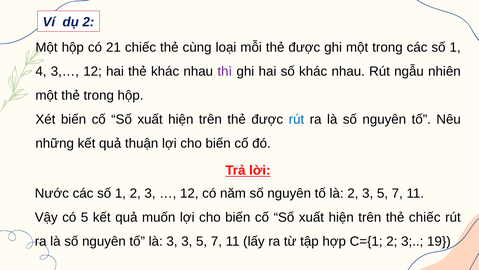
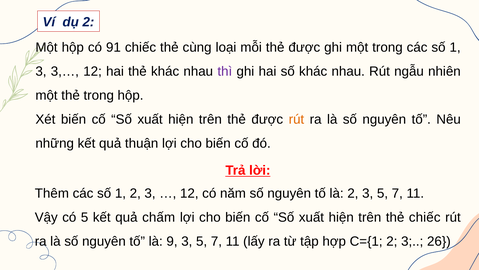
21: 21 -> 91 (113, 47)
4: 4 -> 3 (41, 71)
rút colour: blue -> orange (296, 119)
Nước: Nước -> Thêm (52, 193)
muốn: muốn -> chấm (159, 217)
là 3: 3 -> 9 (172, 241)
19: 19 -> 26 (439, 241)
